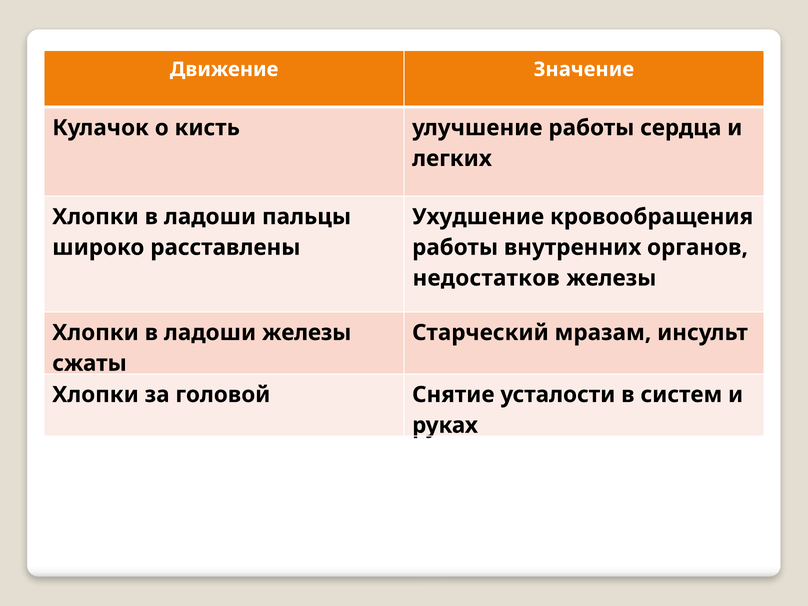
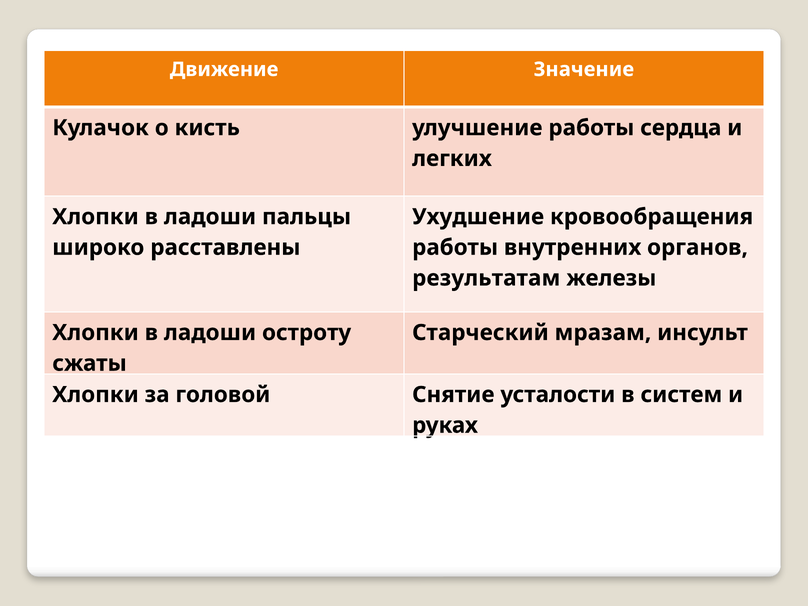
недостатков: недостатков -> результатам (486, 278)
ладоши железы: железы -> остроту (307, 333)
